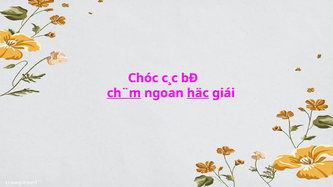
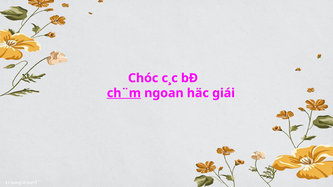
häc underline: present -> none (198, 93)
